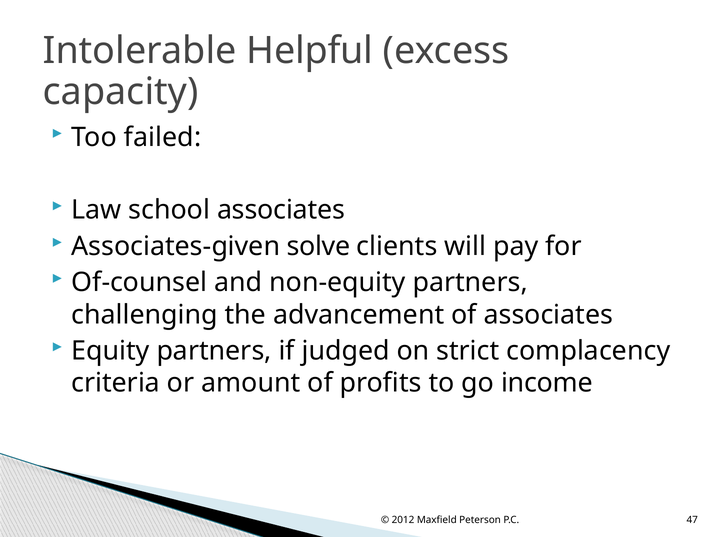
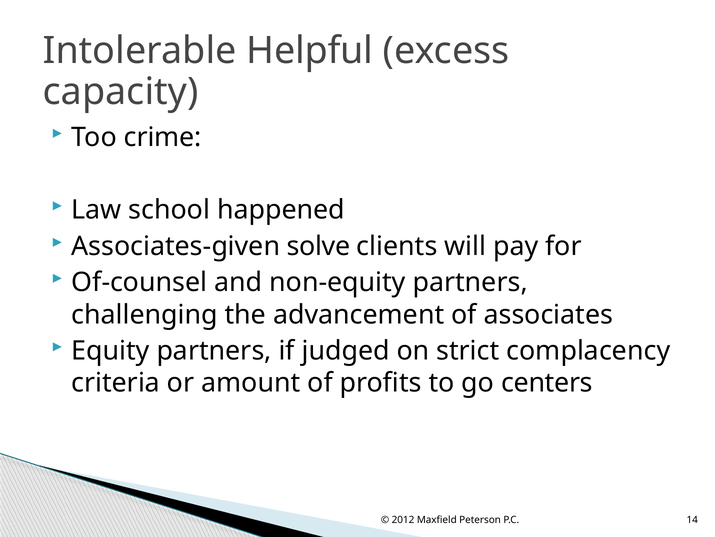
failed: failed -> crime (163, 137)
school associates: associates -> happened (281, 210)
income: income -> centers (547, 383)
47: 47 -> 14 (692, 519)
